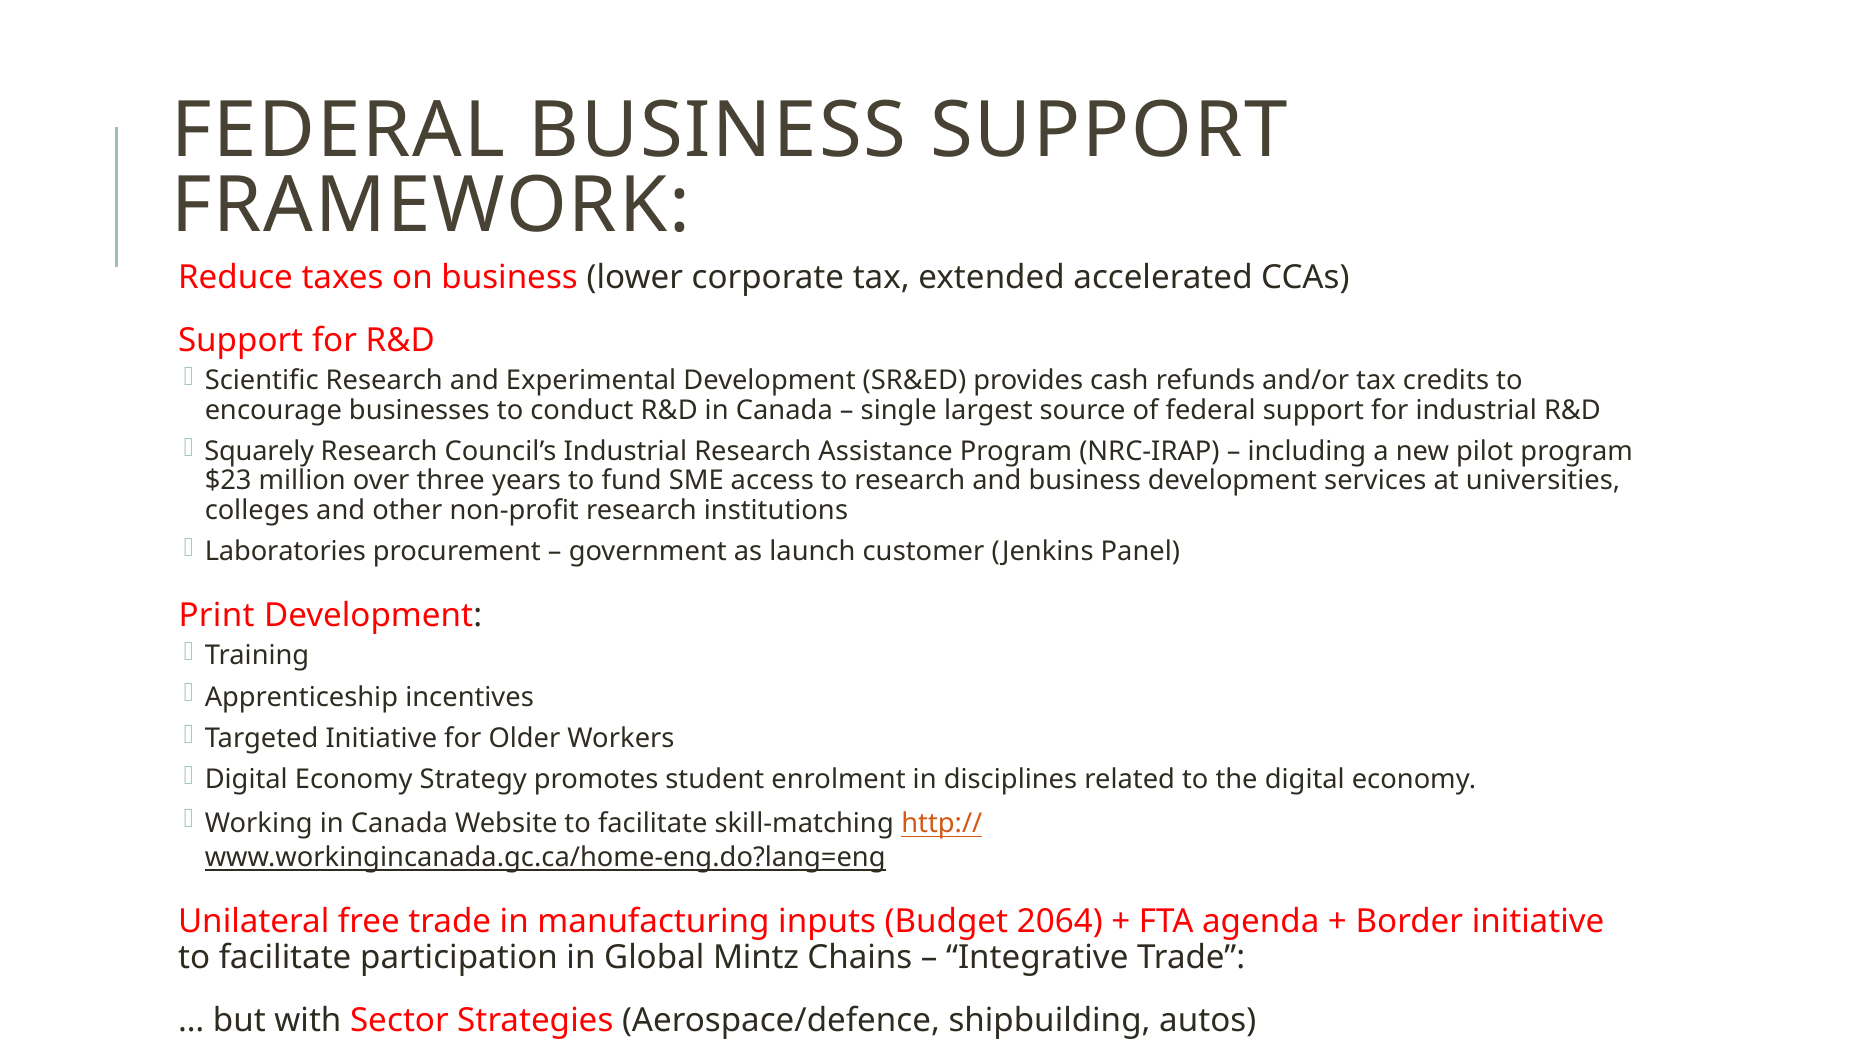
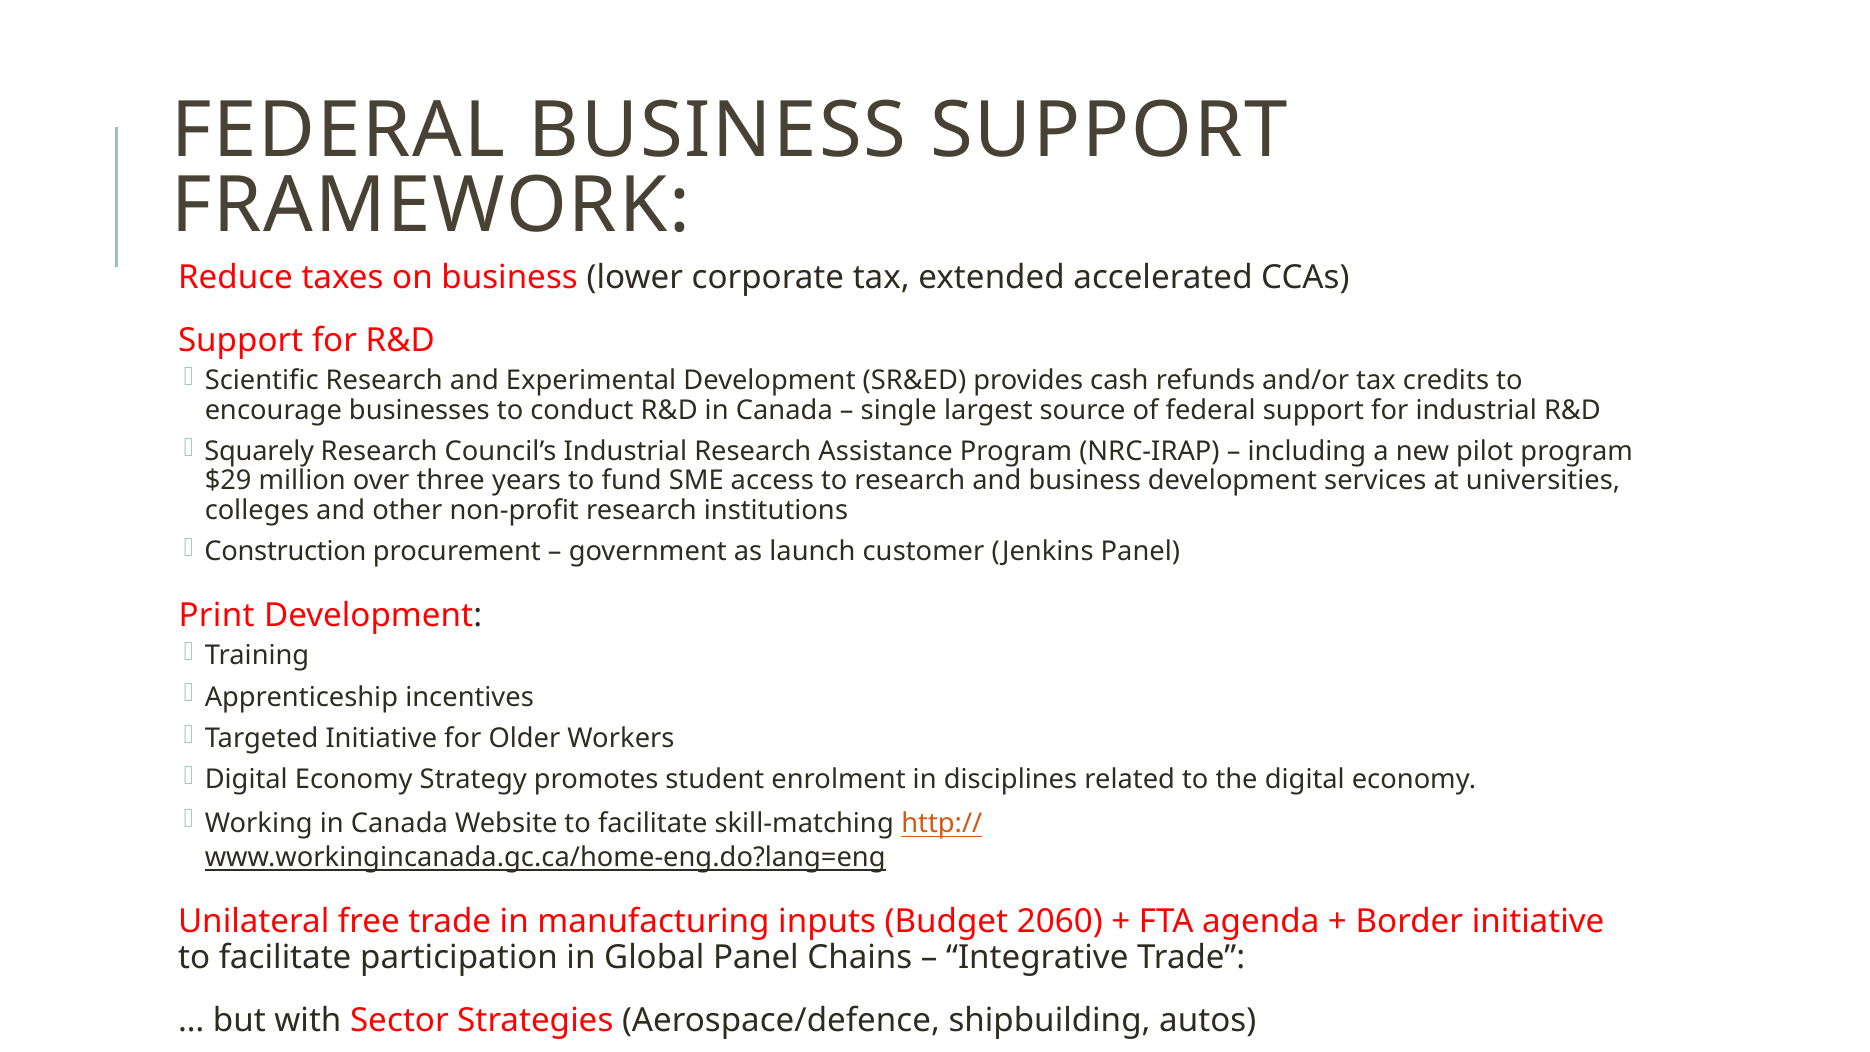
$23: $23 -> $29 (228, 481)
Laboratories: Laboratories -> Construction (285, 552)
2064: 2064 -> 2060 (1060, 922)
Global Mintz: Mintz -> Panel (756, 958)
